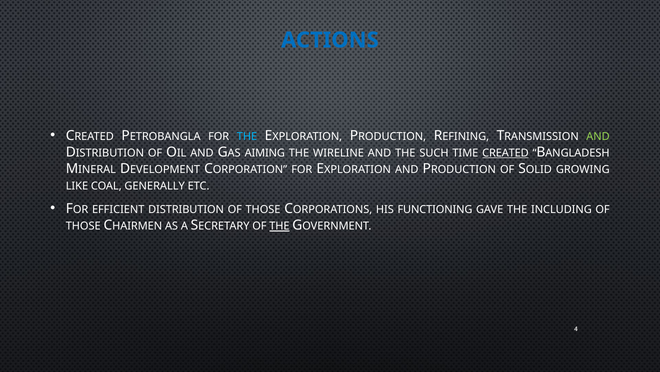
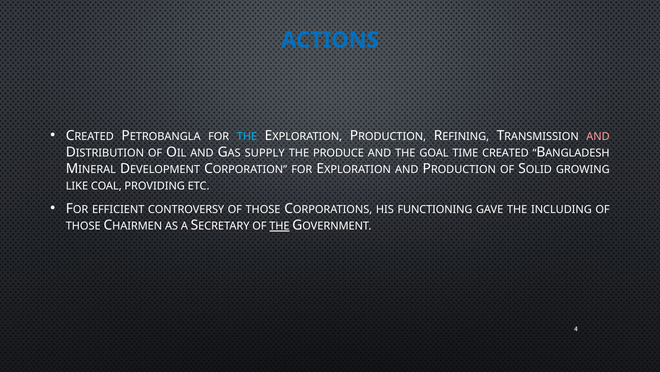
AND colour: light green -> pink (598, 136)
AIMING: AIMING -> SUPPLY (265, 153)
WIRELINE: WIRELINE -> PRODUCE (339, 153)
SUCH: SUCH -> GOAL (434, 153)
CREATED underline: present -> none (505, 153)
GENERALLY: GENERALLY -> PROVIDING (155, 186)
DISTRIBUTION: DISTRIBUTION -> CONTROVERSY (186, 209)
